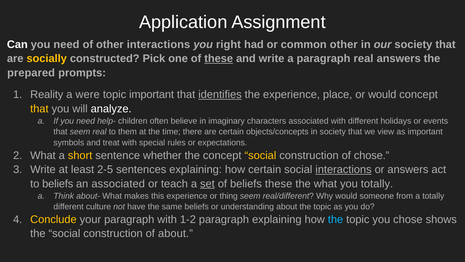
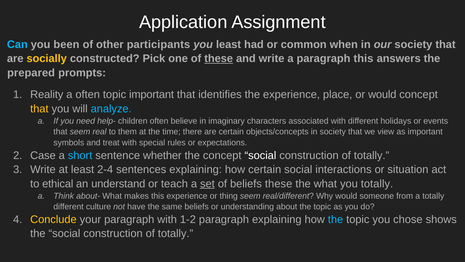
Can colour: white -> light blue (17, 44)
need: need -> been (66, 44)
other interactions: interactions -> participants (158, 44)
you right: right -> least (229, 44)
common other: other -> when (344, 44)
paragraph real: real -> this (364, 58)
a were: were -> often (88, 95)
identifies underline: present -> none (220, 95)
analyze colour: white -> light blue (111, 109)
What: What -> Case (43, 155)
short colour: yellow -> light blue (80, 155)
social colour: yellow -> white (260, 155)
chose: chose -> totally (372, 155)
2-5: 2-5 -> 2-4 (105, 169)
interactions underline: present -> none (343, 169)
or answers: answers -> situation (408, 169)
to beliefs: beliefs -> ethical (58, 183)
an associated: associated -> understand (118, 183)
about: about -> totally (176, 233)
